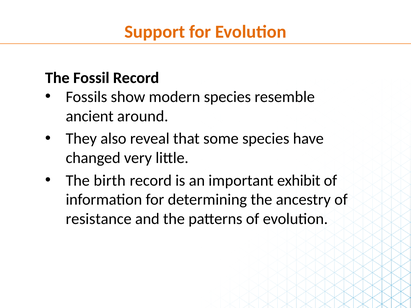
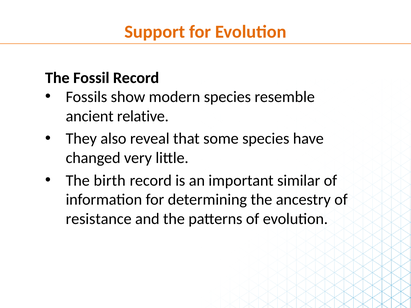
around: around -> relative (143, 116)
exhibit: exhibit -> similar (299, 181)
